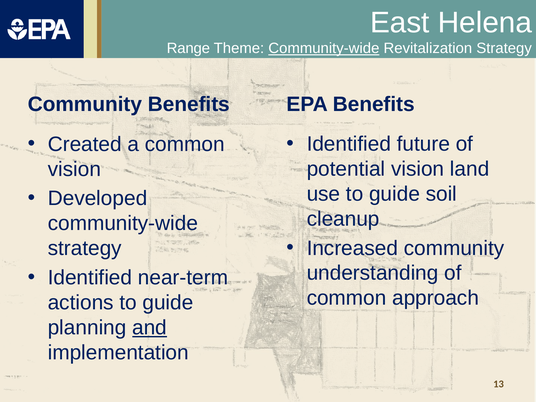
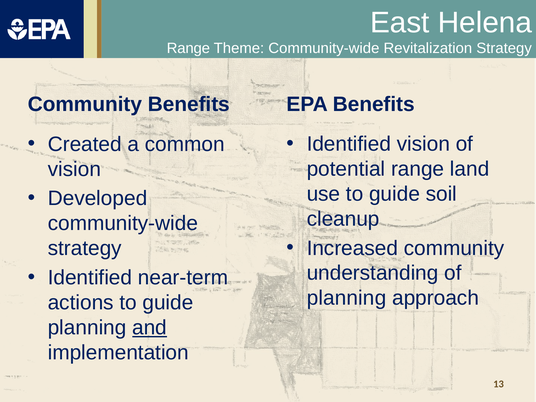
Community-wide underline: present -> none (324, 48)
Identified future: future -> vision (423, 144)
potential vision: vision -> range (418, 169)
common: common -> planning (346, 298)
